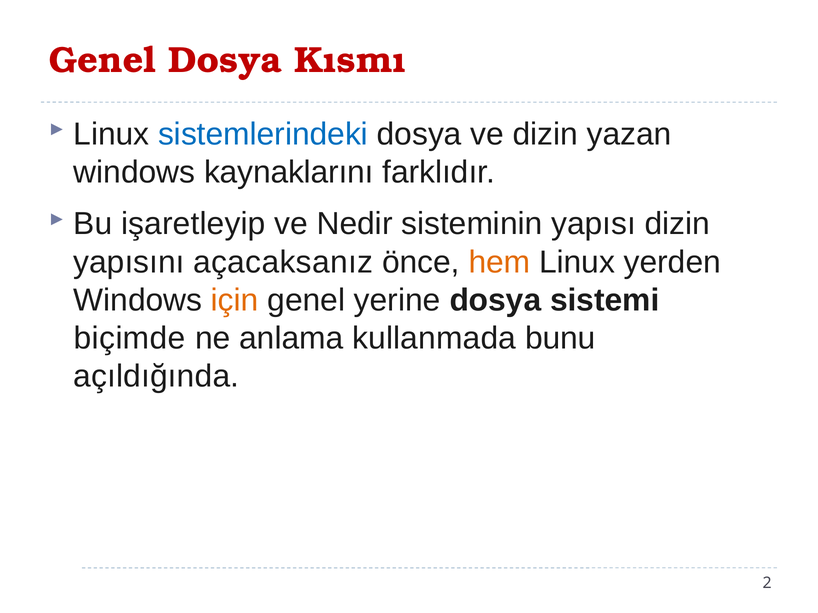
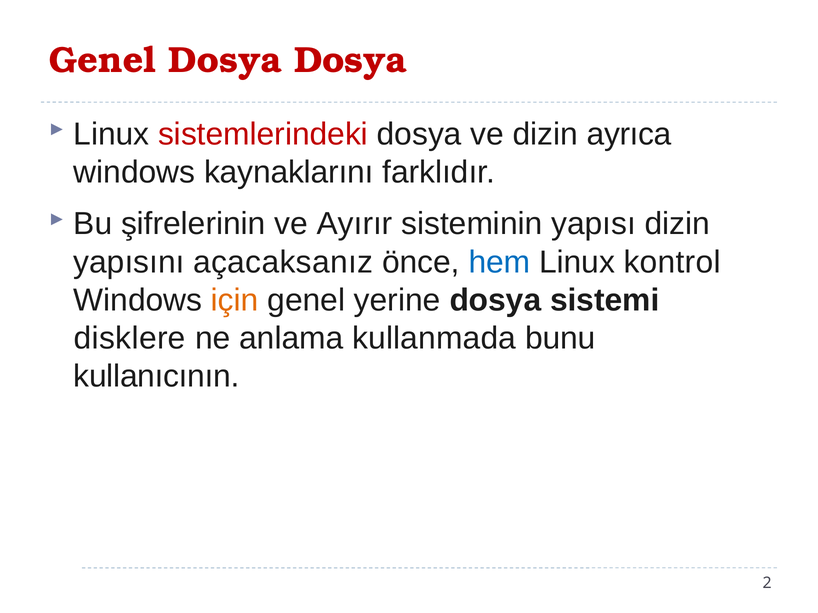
Dosya Kısmı: Kısmı -> Dosya (350, 60)
sistemlerindeki colour: blue -> red (263, 134)
yazan: yazan -> ayrıca (629, 134)
işaretleyip: işaretleyip -> şifrelerinin (193, 224)
Nedir: Nedir -> Ayırır (355, 224)
hem colour: orange -> blue (499, 262)
yerden: yerden -> kontrol (672, 262)
biçimde: biçimde -> disklere (130, 338)
açıldığında: açıldığında -> kullanıcının (157, 377)
